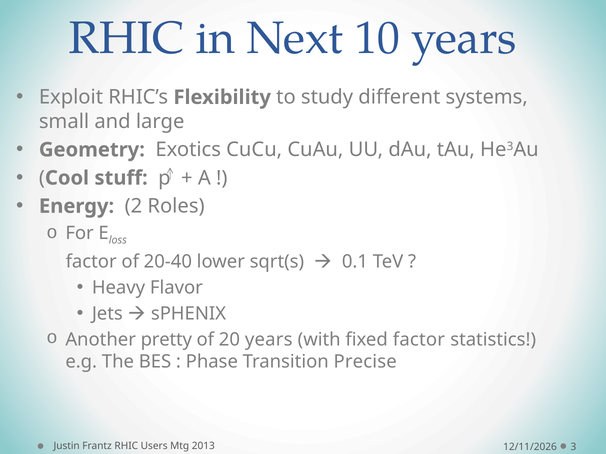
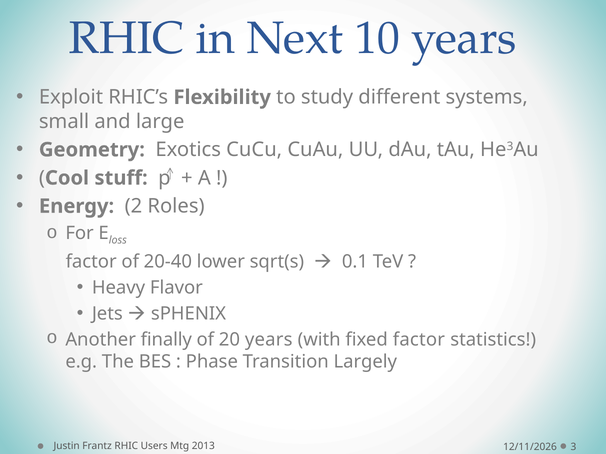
pretty: pretty -> finally (166, 340)
Precise: Precise -> Largely (365, 362)
